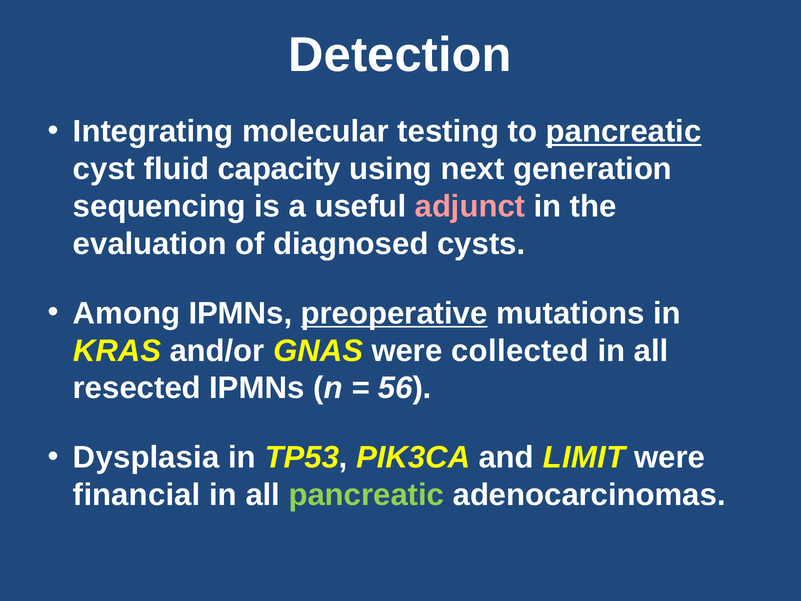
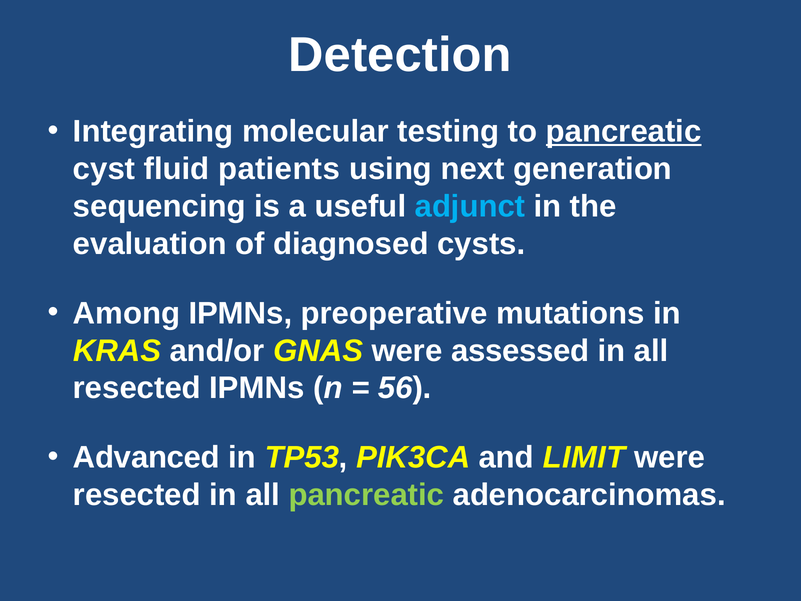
capacity: capacity -> patients (279, 169)
adjunct colour: pink -> light blue (470, 206)
preoperative underline: present -> none (394, 313)
collected: collected -> assessed (520, 351)
Dysplasia: Dysplasia -> Advanced (146, 457)
financial: financial -> resected (137, 495)
